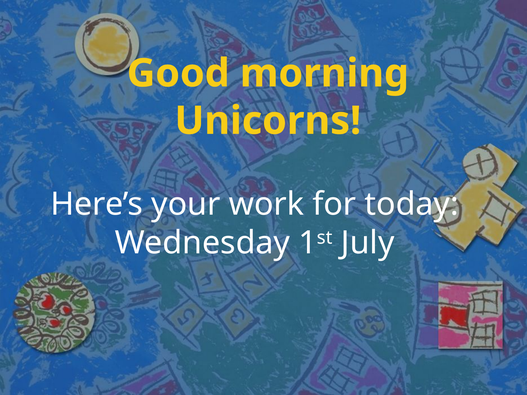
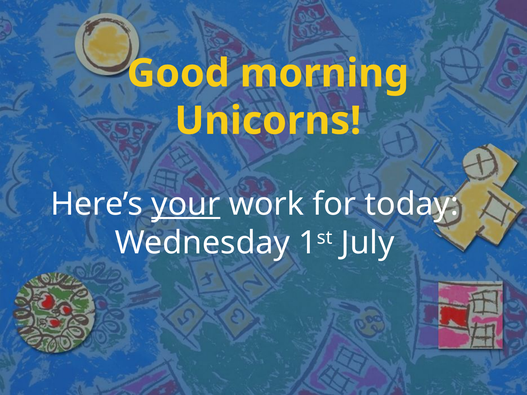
your underline: none -> present (186, 204)
